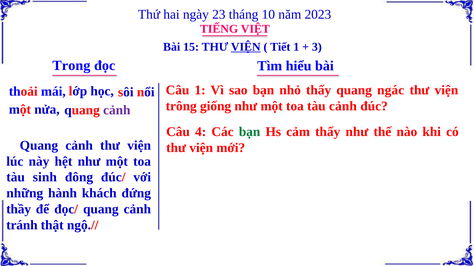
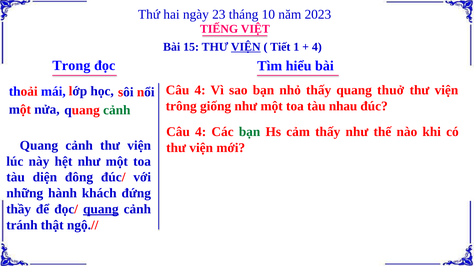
3: 3 -> 4 (317, 47)
1: 1 -> 4 (200, 90)
ngác: ngác -> thuở (391, 90)
tàu cảnh: cảnh -> nhau (343, 106)
cảnh colour: purple -> green (117, 110)
sinh: sinh -> diện (45, 177)
quang underline: none -> present (101, 209)
